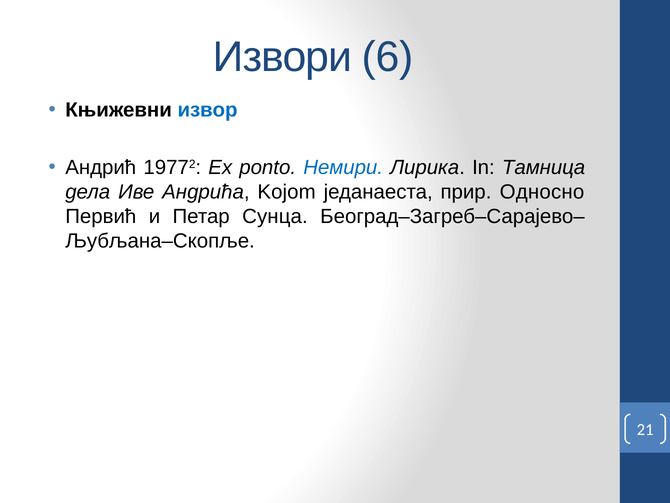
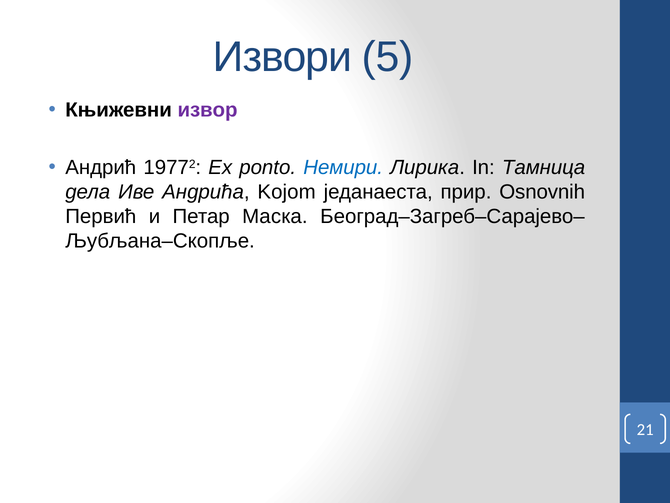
6: 6 -> 5 (388, 57)
извор colour: blue -> purple (208, 110)
Односно: Односно -> Osnovnih (542, 192)
Сунца: Сунца -> Маска (275, 216)
